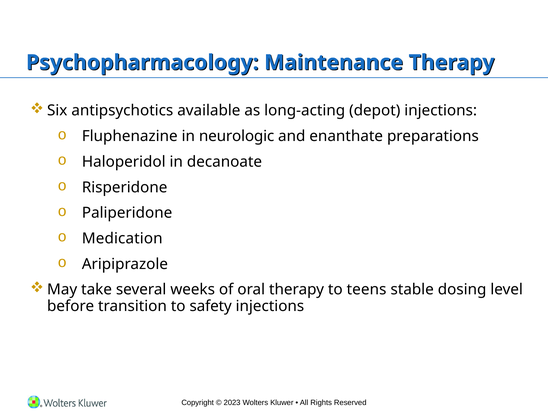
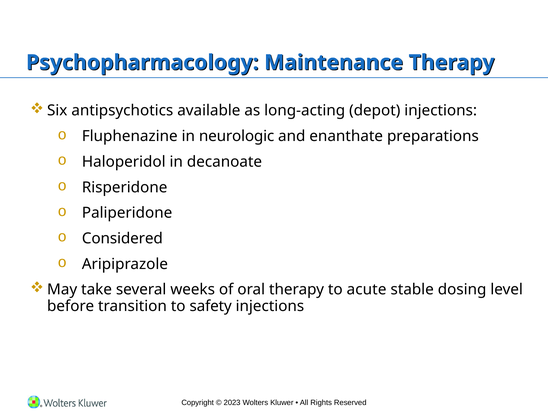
Medication: Medication -> Considered (122, 238)
teens: teens -> acute (367, 290)
